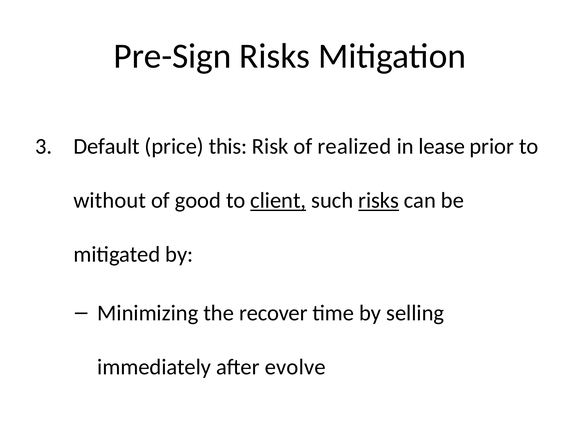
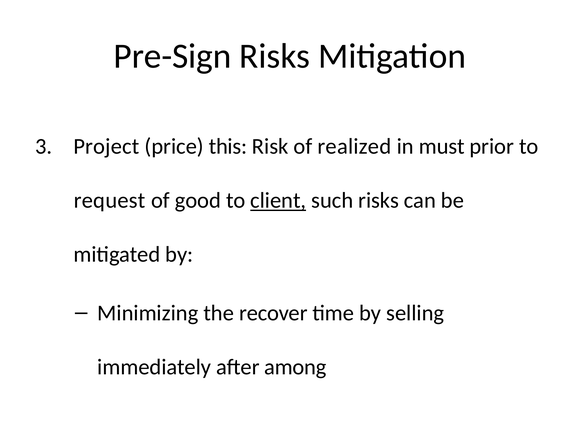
Default: Default -> Project (106, 146)
lease: lease -> must (442, 146)
without: without -> request (110, 201)
risks underline: present -> none (379, 201)
evolve: evolve -> among (295, 367)
